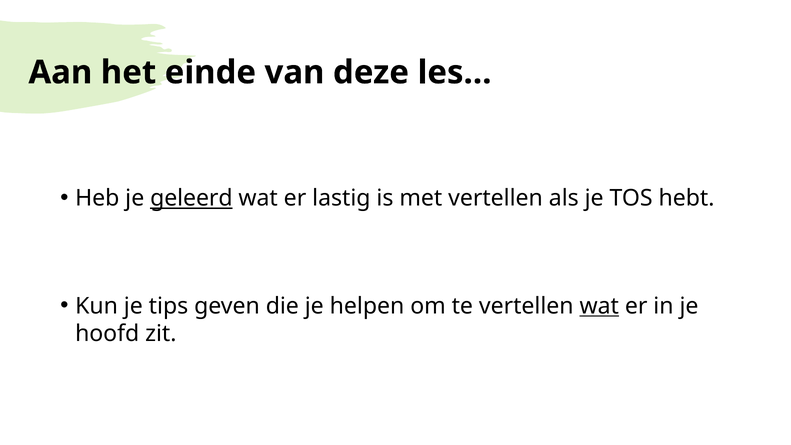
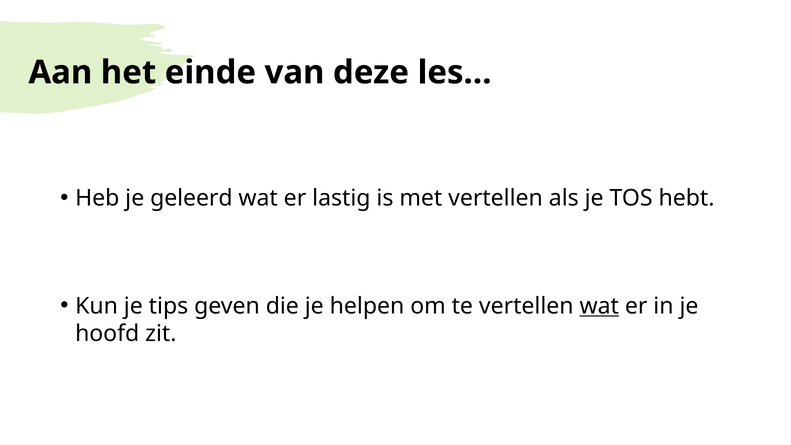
geleerd underline: present -> none (191, 198)
